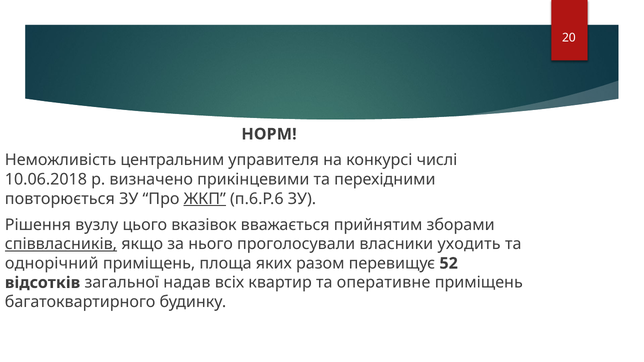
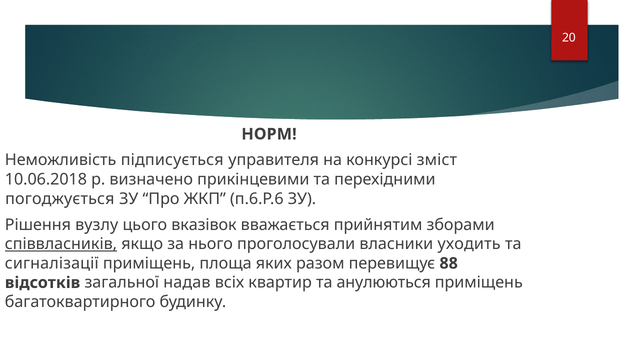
центральним: центральним -> підписується (172, 160)
числі: числі -> зміст (437, 160)
повторюється: повторюється -> погоджується (60, 199)
ЖКП underline: present -> none (205, 199)
однорічний: однорічний -> сигналізації (52, 264)
52: 52 -> 88 (449, 264)
оперативне: оперативне -> анулюються (384, 283)
